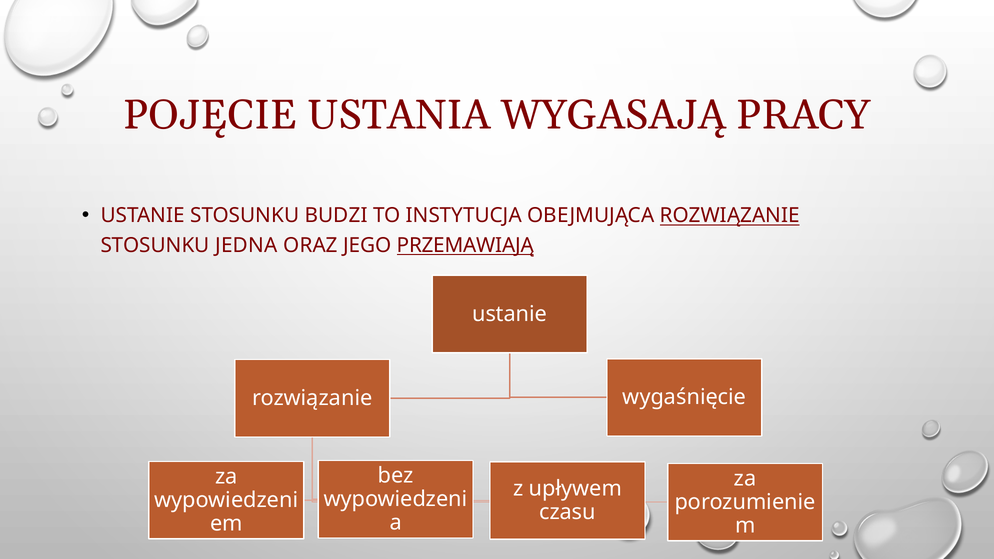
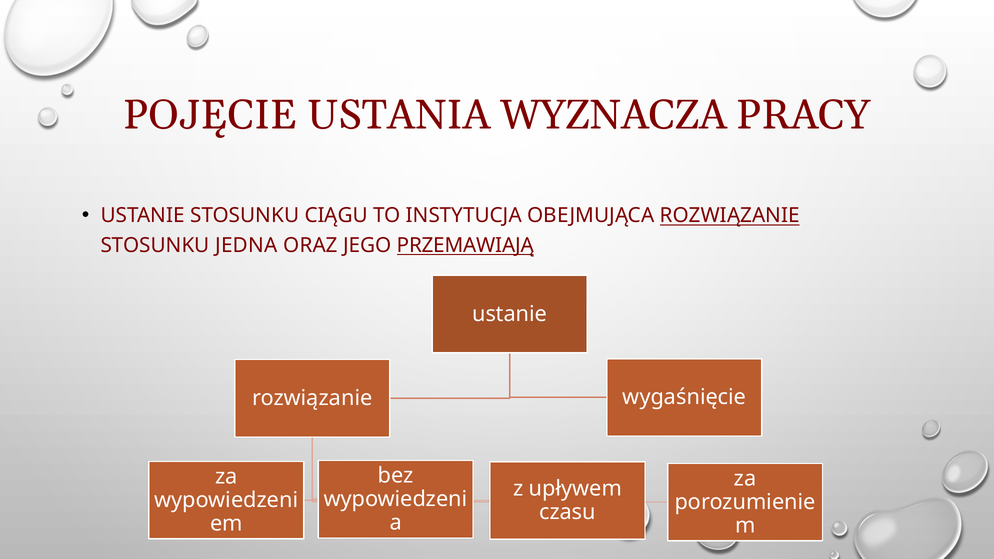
WYGASAJĄ: WYGASAJĄ -> WYZNACZA (614, 115)
BUDZI: BUDZI -> CIĄGU (336, 216)
